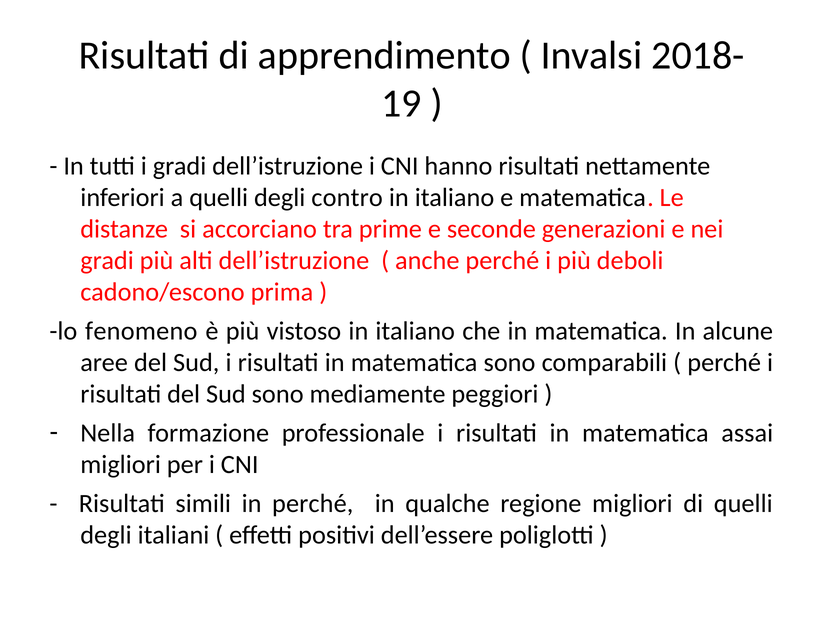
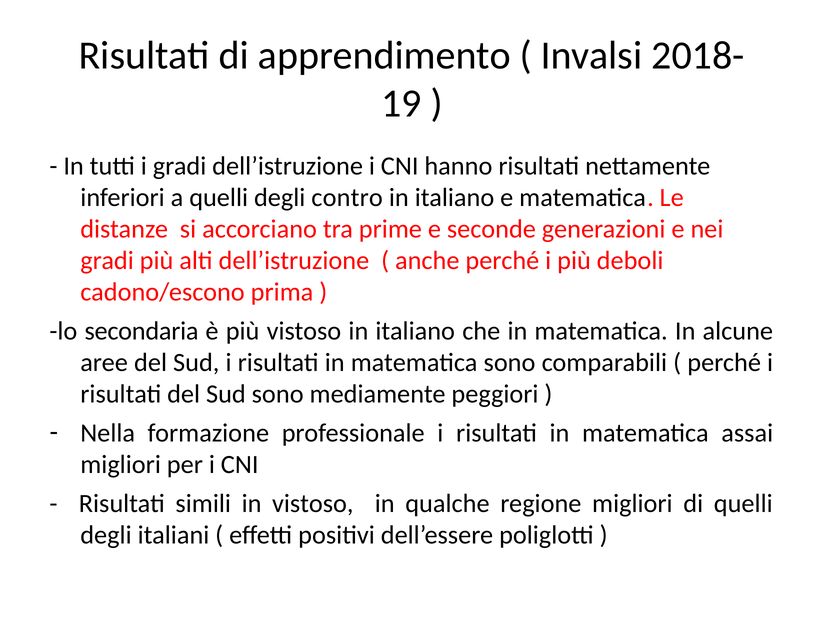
fenomeno: fenomeno -> secondaria (142, 331)
in perché: perché -> vistoso (313, 504)
